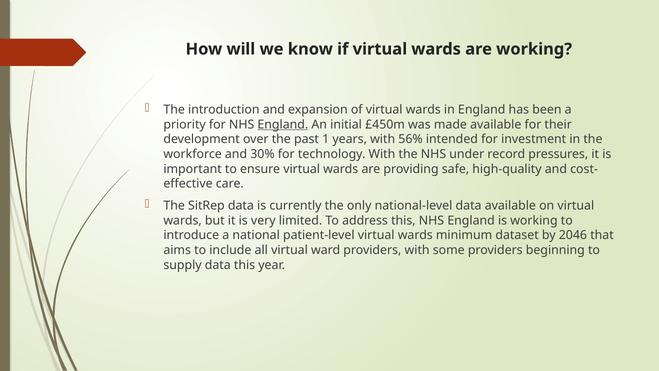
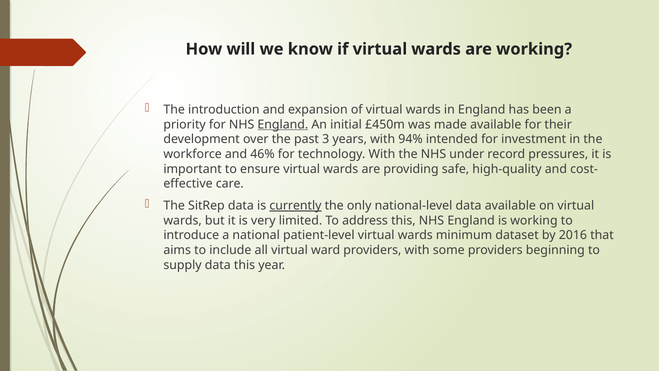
1: 1 -> 3 (326, 139)
56%: 56% -> 94% (411, 139)
30%: 30% -> 46% (262, 154)
currently underline: none -> present (295, 205)
2046: 2046 -> 2016 (573, 235)
